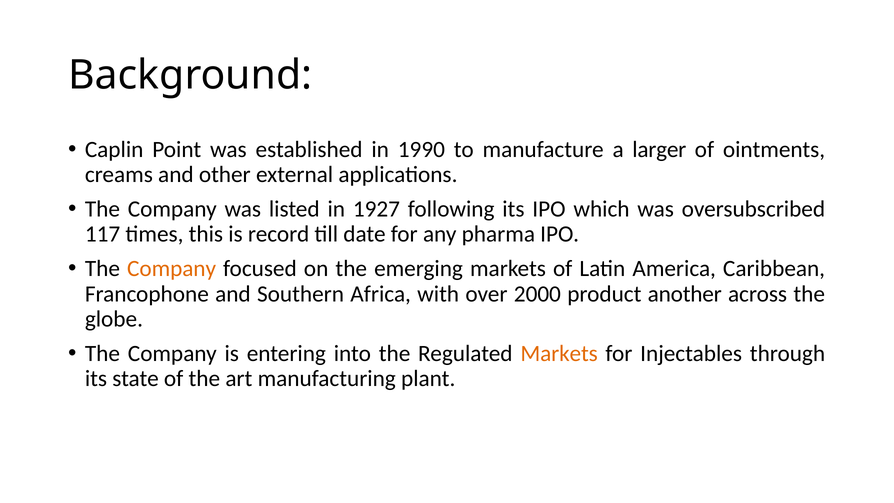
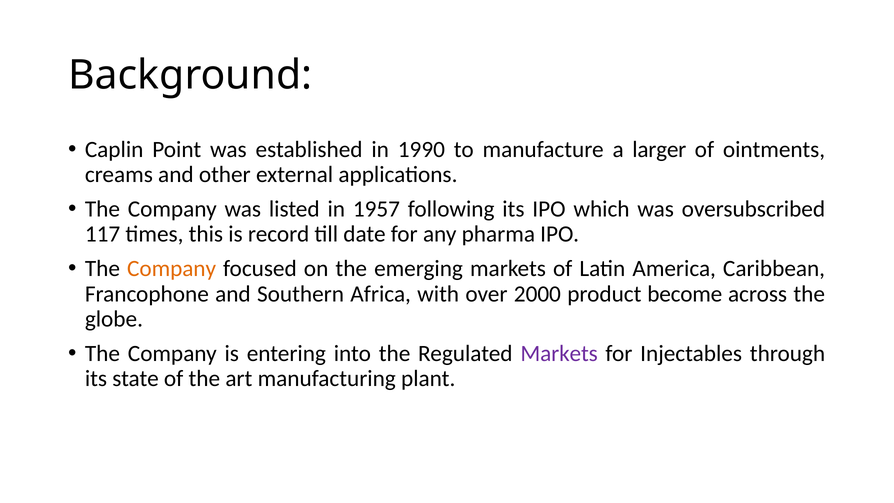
1927: 1927 -> 1957 (376, 209)
another: another -> become (685, 294)
Markets colour: orange -> purple (559, 353)
